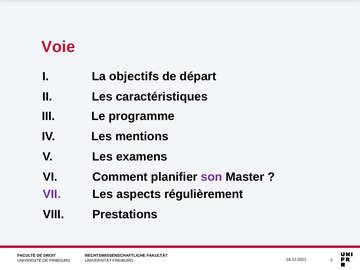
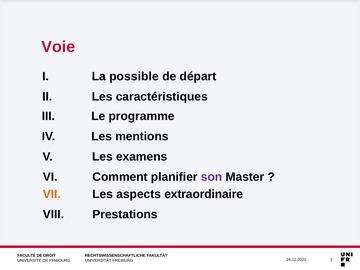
objectifs: objectifs -> possible (134, 77)
VII colour: purple -> orange (52, 194)
régulièrement: régulièrement -> extraordinaire (204, 194)
